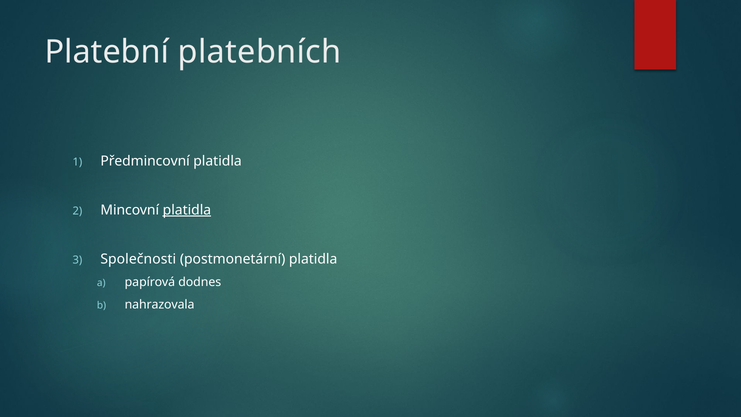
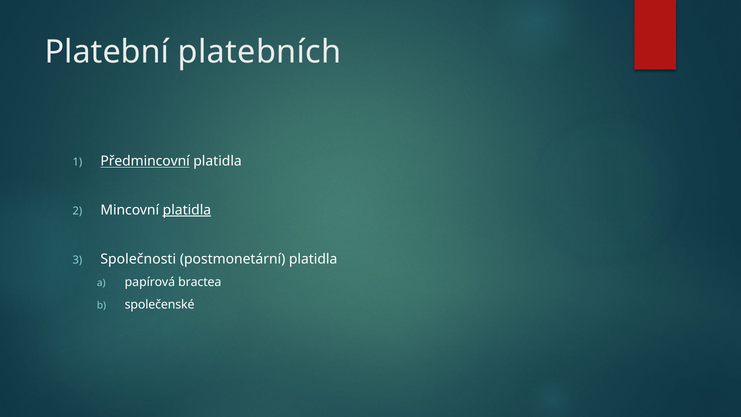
Předmincovní underline: none -> present (145, 161)
dodnes: dodnes -> bractea (200, 282)
nahrazovala: nahrazovala -> společenské (160, 305)
